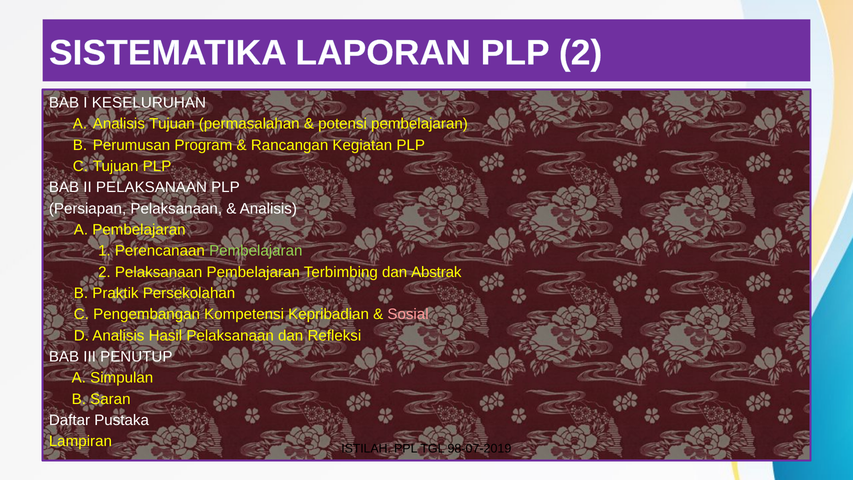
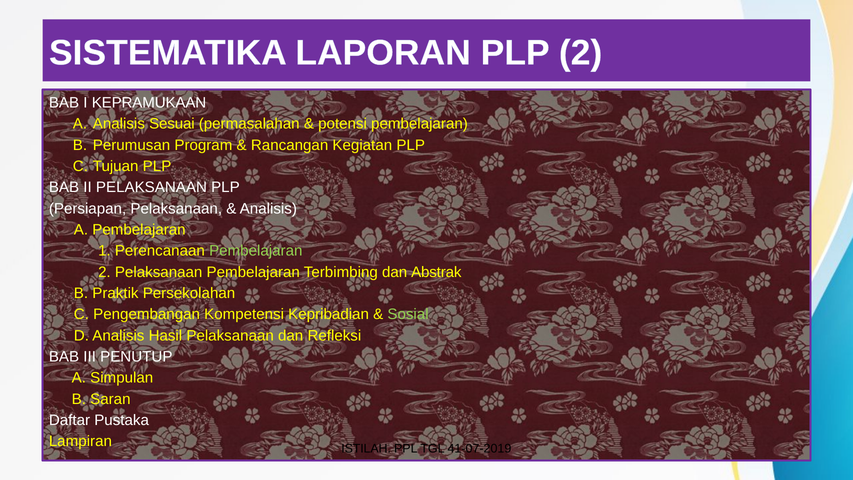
KESELURUHAN: KESELURUHAN -> KEPRAMUKAAN (149, 103)
Analisis Tujuan: Tujuan -> Sesuai (172, 124)
Sosial colour: pink -> light green (408, 314)
98-07-2019: 98-07-2019 -> 41-07-2019 (479, 448)
